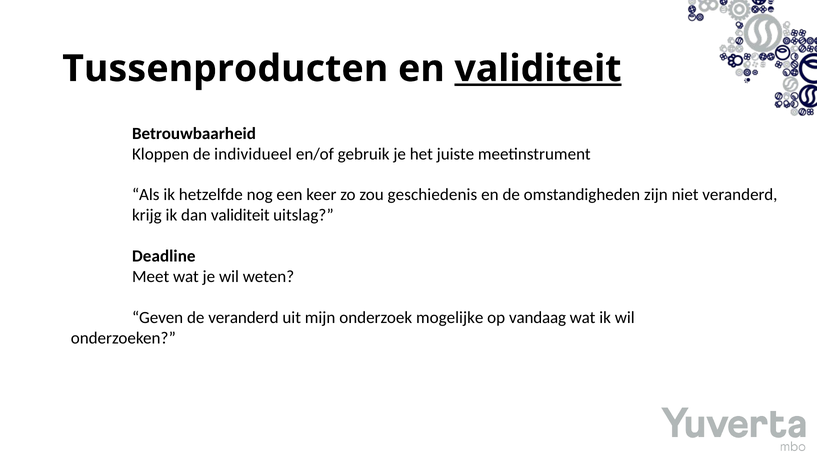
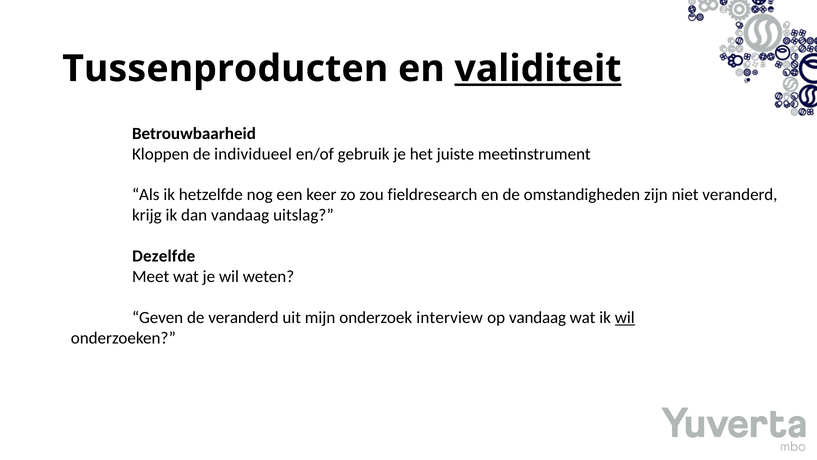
geschiedenis: geschiedenis -> fieldresearch (432, 195)
dan validiteit: validiteit -> vandaag (240, 215)
Deadline: Deadline -> Dezelfde (164, 256)
mogelijke: mogelijke -> interview (450, 317)
wil underline: none -> present (625, 317)
